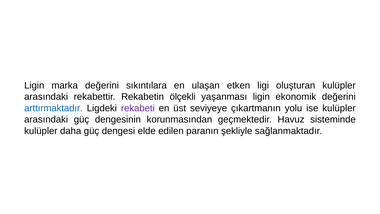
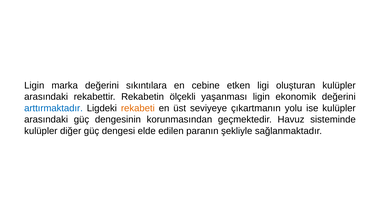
ulaşan: ulaşan -> cebine (206, 85)
rekabeti colour: purple -> orange (138, 108)
daha: daha -> diğer (71, 131)
